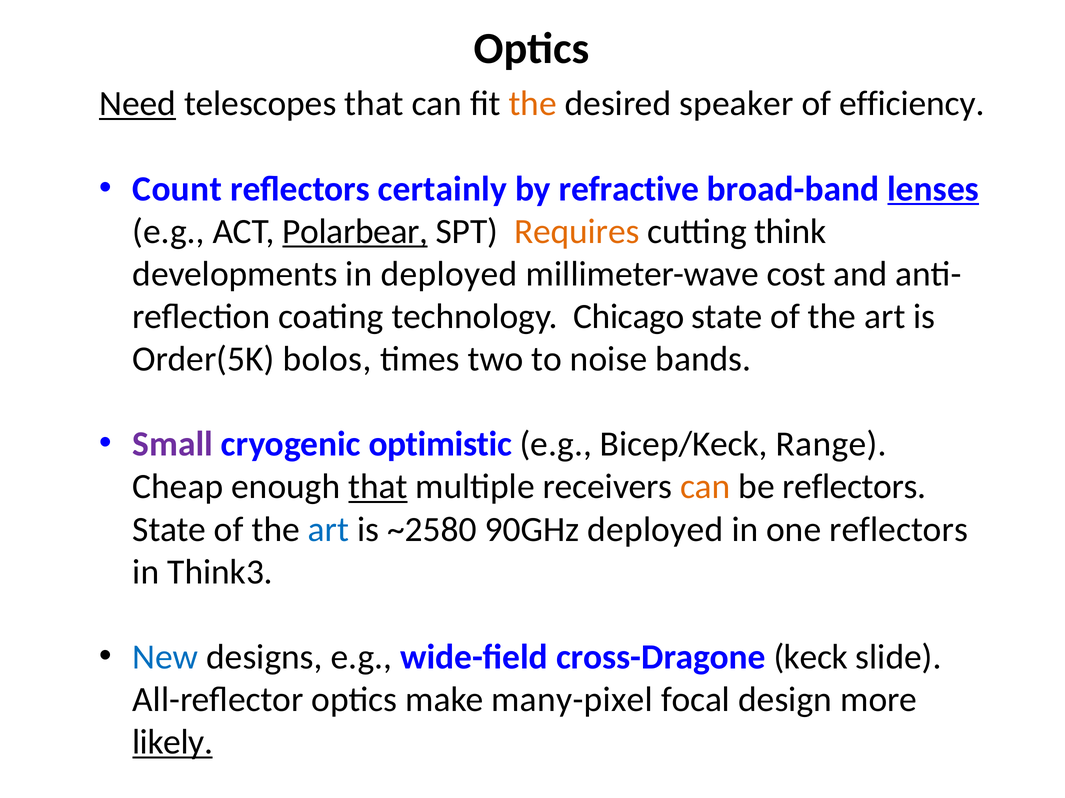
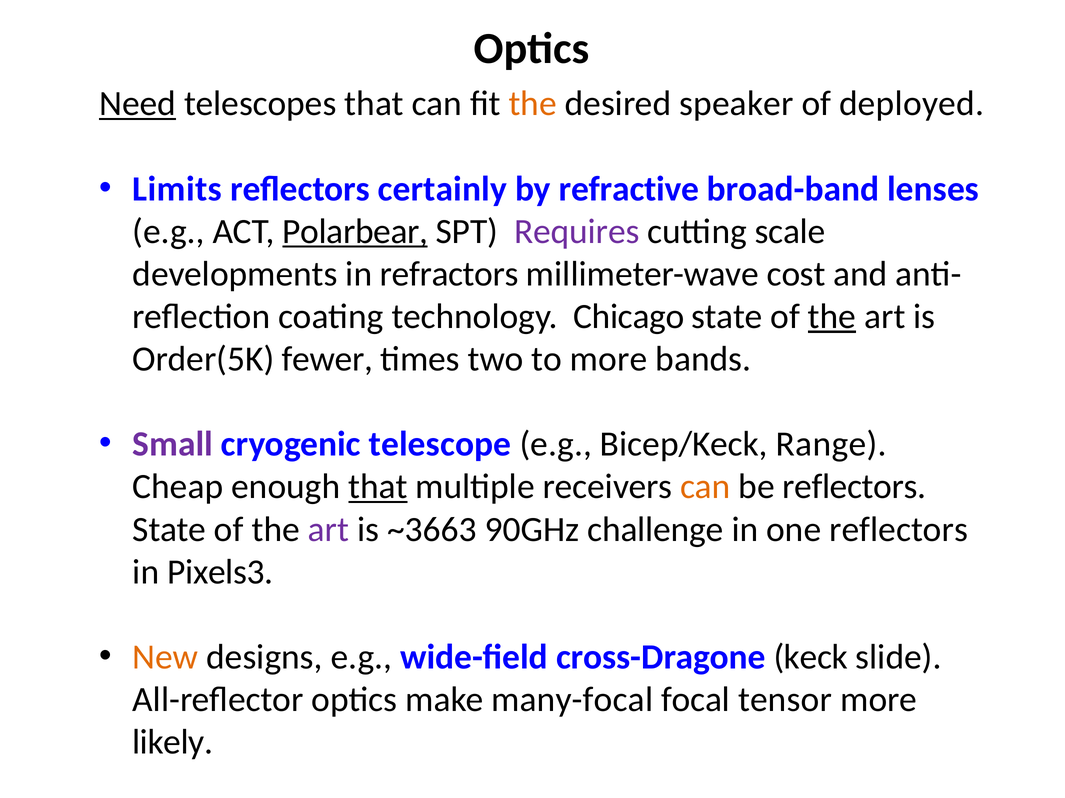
efficiency: efficiency -> deployed (912, 104)
Count: Count -> Limits (177, 189)
lenses underline: present -> none (933, 189)
Requires colour: orange -> purple (577, 232)
think: think -> scale (790, 232)
in deployed: deployed -> refractors (449, 274)
the underline: none -> present (832, 317)
bolos: bolos -> fewer (327, 359)
to noise: noise -> more (609, 359)
optimistic: optimistic -> telescope (440, 445)
art colour: blue -> purple (329, 530)
~2580: ~2580 -> ~3663 (432, 530)
90GHz deployed: deployed -> challenge (655, 530)
Think3: Think3 -> Pixels3 (220, 572)
New colour: blue -> orange (165, 658)
many-pixel: many-pixel -> many-focal (572, 700)
design: design -> tensor (785, 700)
likely underline: present -> none (173, 743)
